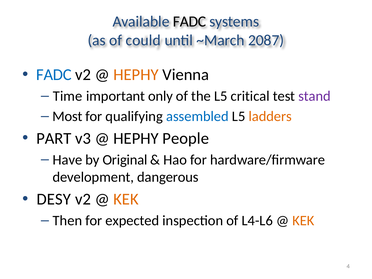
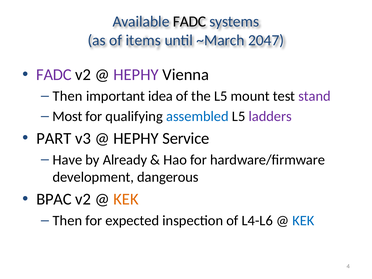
could: could -> items (143, 40)
2087: 2087 -> 2047 (266, 40)
FADC colour: blue -> purple (54, 75)
HEPHY colour: orange -> purple (136, 75)
Time: Time -> Then (68, 96)
only: only -> idea (161, 96)
critical: critical -> mount (250, 96)
ladders colour: orange -> purple (270, 116)
People: People -> Service (186, 138)
Original: Original -> Already (125, 160)
DESY: DESY -> BPAC (54, 199)
KEK colour: orange -> blue (303, 221)
